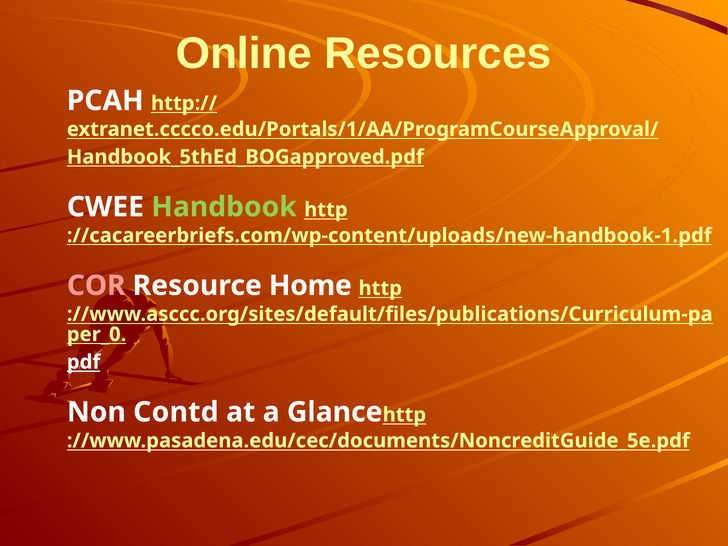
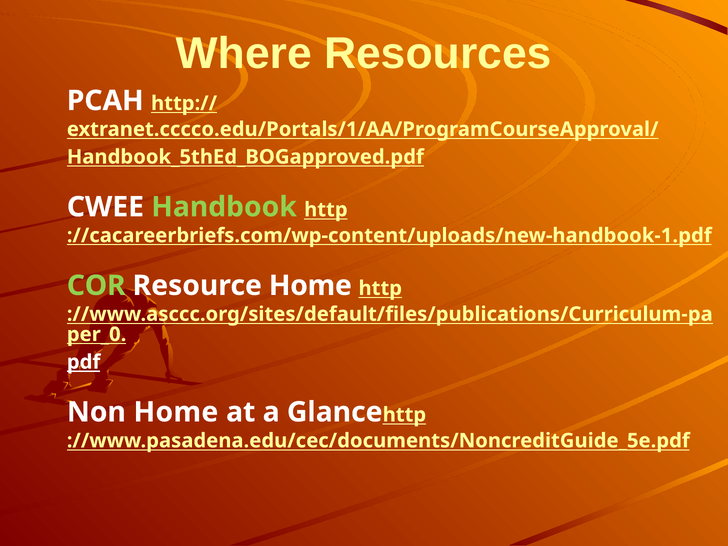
Online: Online -> Where (244, 54)
COR colour: pink -> light green (96, 286)
Non Contd: Contd -> Home (176, 412)
